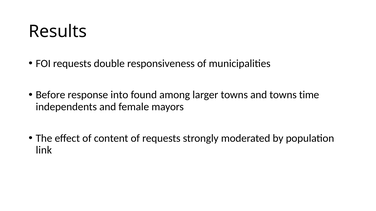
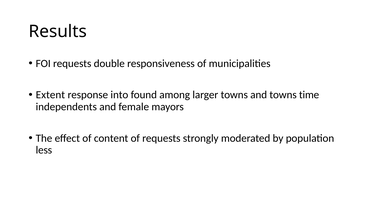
Before: Before -> Extent (50, 95)
link: link -> less (44, 150)
